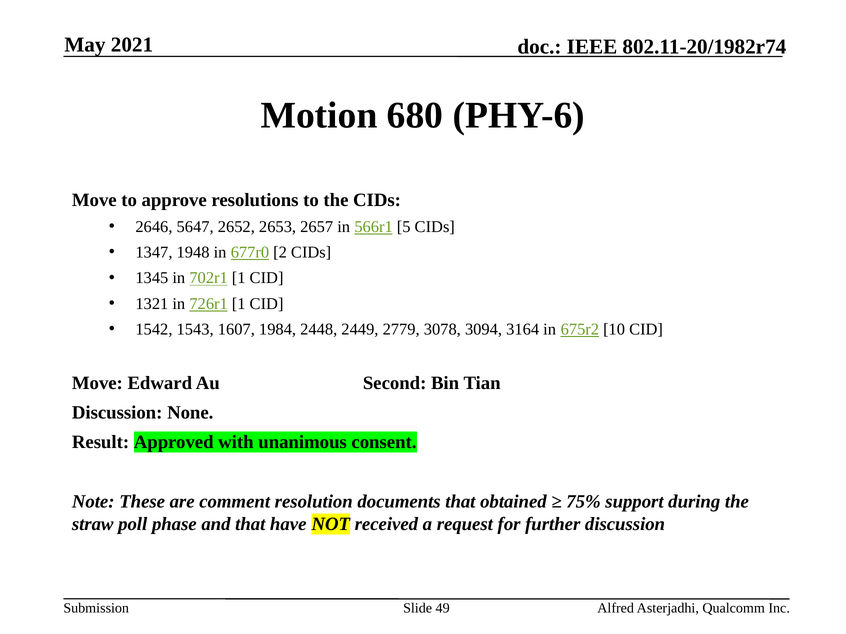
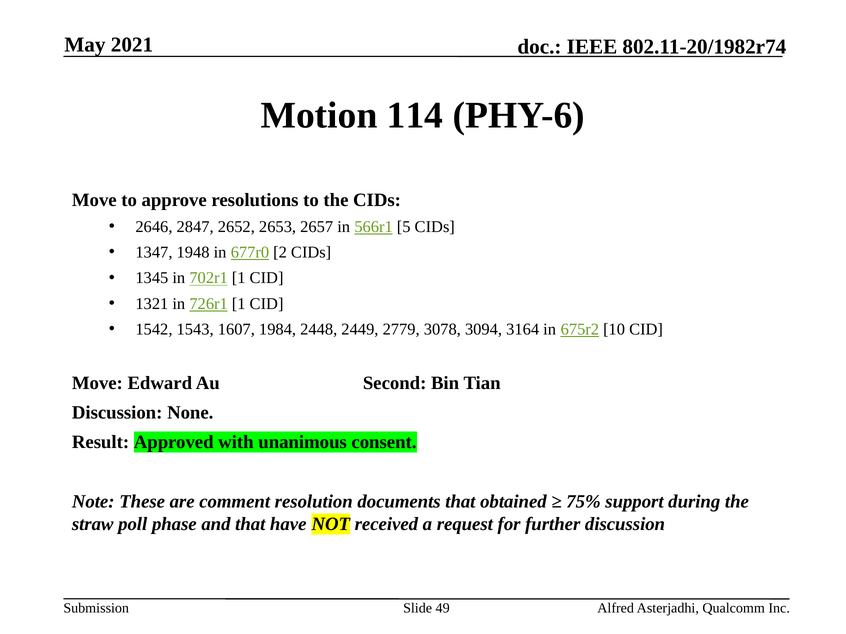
680: 680 -> 114 (415, 115)
5647: 5647 -> 2847 (195, 227)
